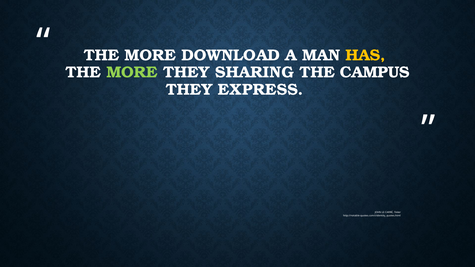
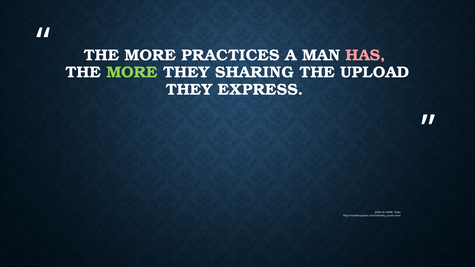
DOWNLOAD: DOWNLOAD -> PRACTICES (231, 55)
HAS colour: yellow -> pink (366, 55)
CAMPUS: CAMPUS -> UPLOAD (375, 72)
